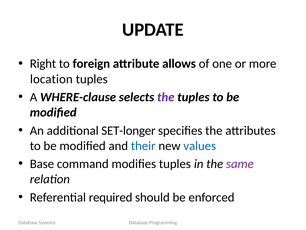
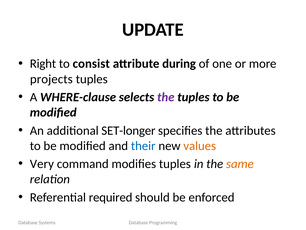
foreign: foreign -> consist (91, 64)
allows: allows -> during (179, 64)
location: location -> projects (51, 79)
values colour: blue -> orange (200, 146)
Base: Base -> Very (42, 164)
same colour: purple -> orange (240, 164)
